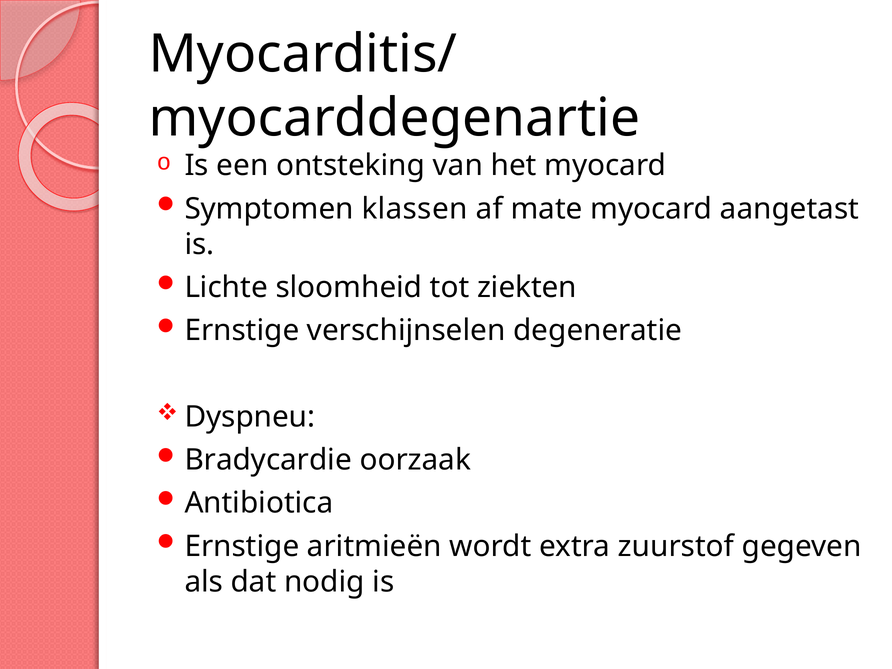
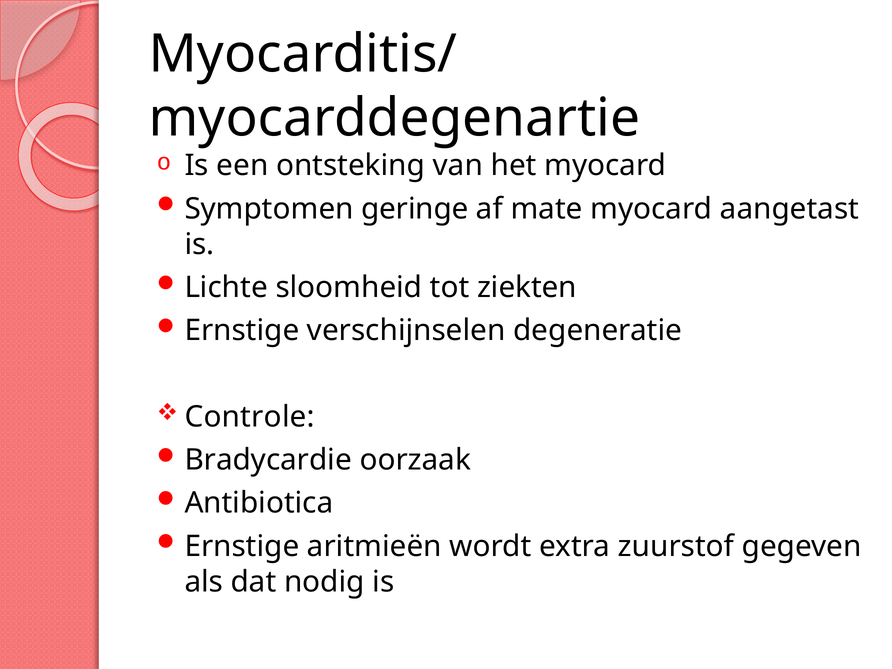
klassen: klassen -> geringe (415, 209)
Dyspneu: Dyspneu -> Controle (250, 417)
